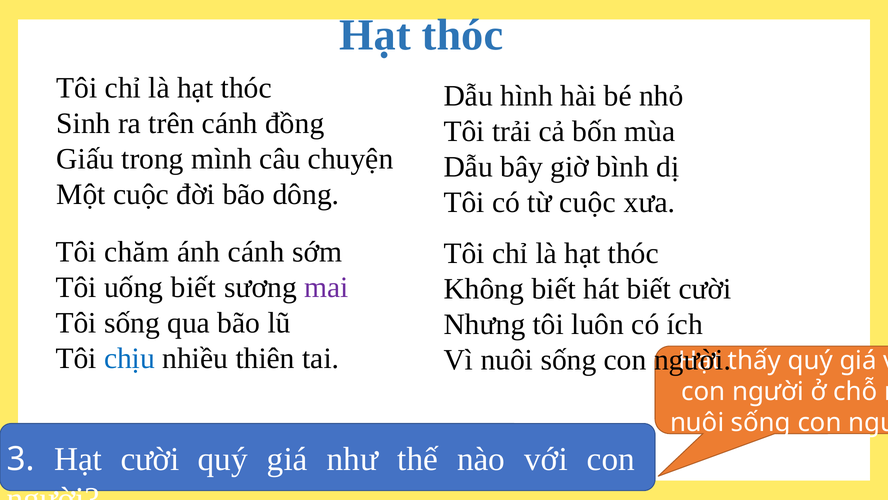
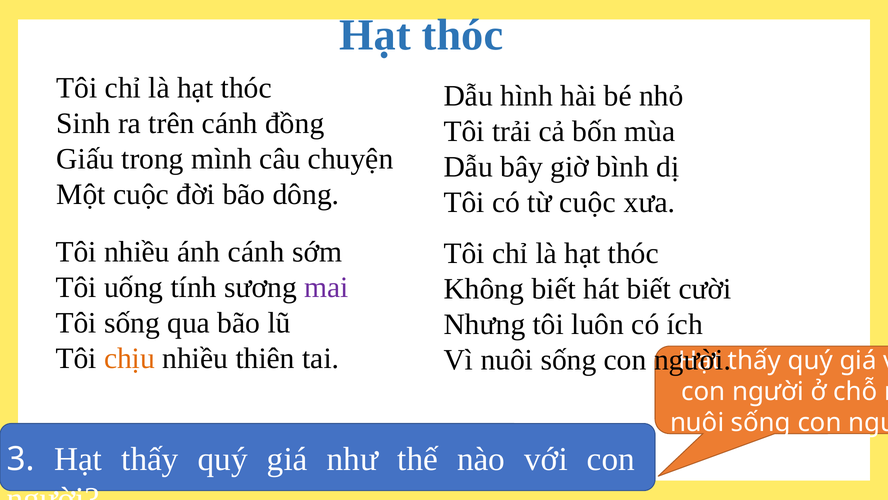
Tôi chăm: chăm -> nhiều (137, 252)
uống biết: biết -> tính (194, 287)
chịu colour: blue -> orange (129, 358)
3 Hạt cười: cười -> thấy (150, 459)
